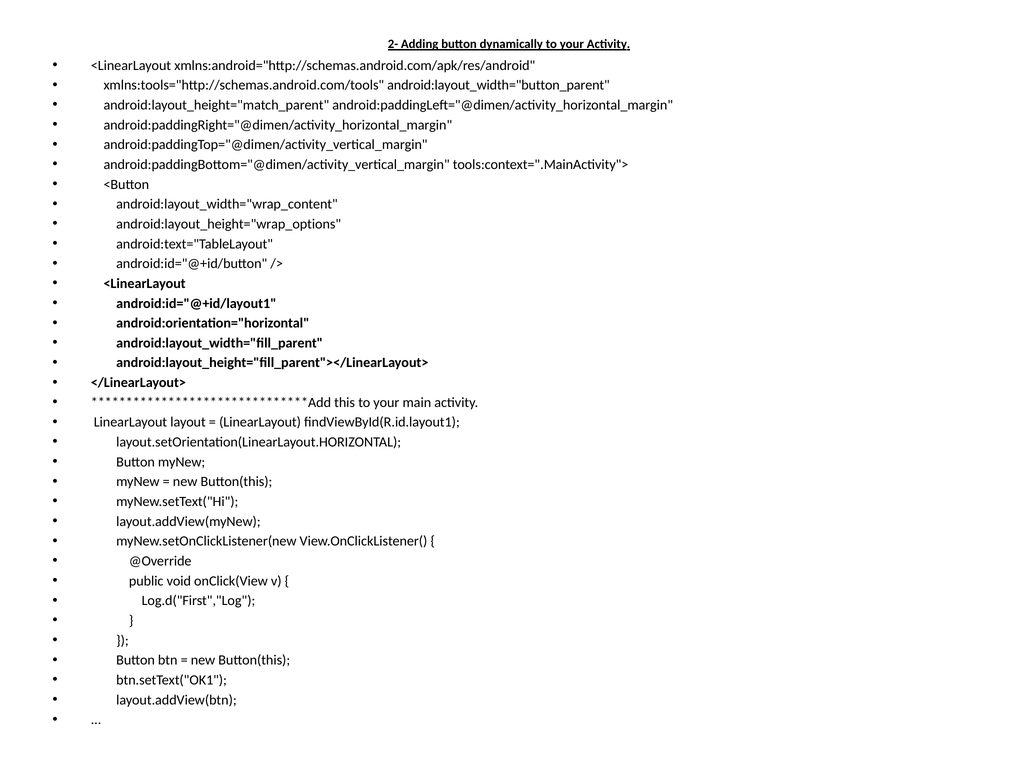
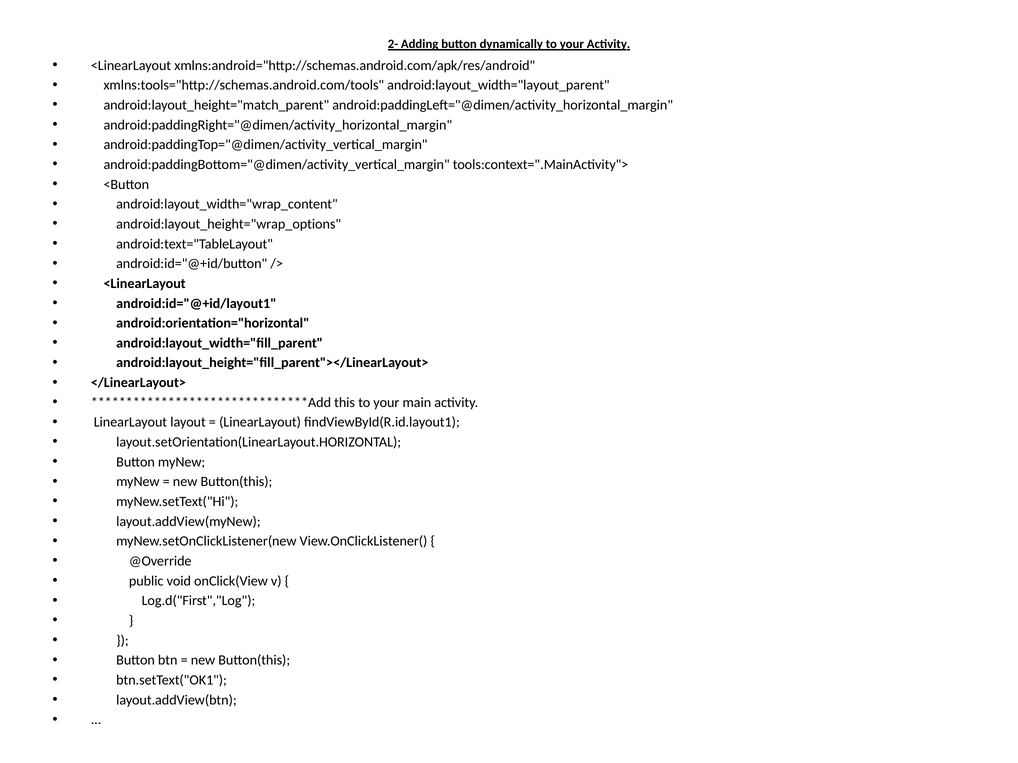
android:layout_width="button_parent: android:layout_width="button_parent -> android:layout_width="layout_parent (498, 85)
